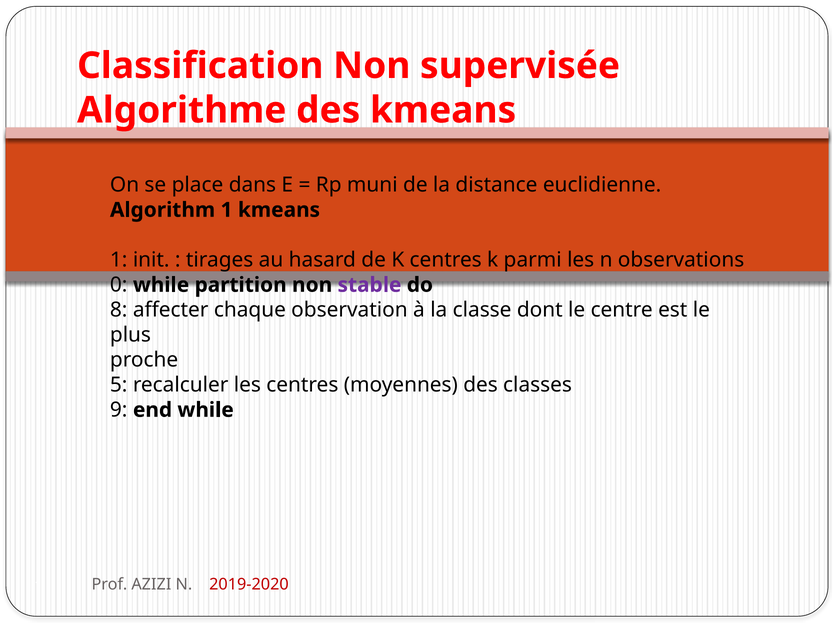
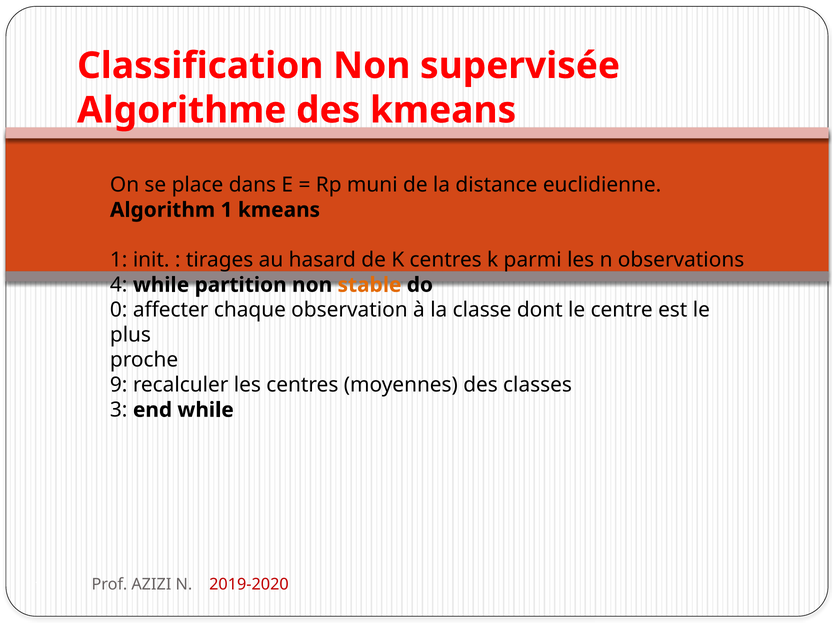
0: 0 -> 4 (119, 285)
stable colour: purple -> orange (369, 285)
8: 8 -> 0 (119, 310)
5: 5 -> 9 (119, 385)
9: 9 -> 3 (119, 410)
